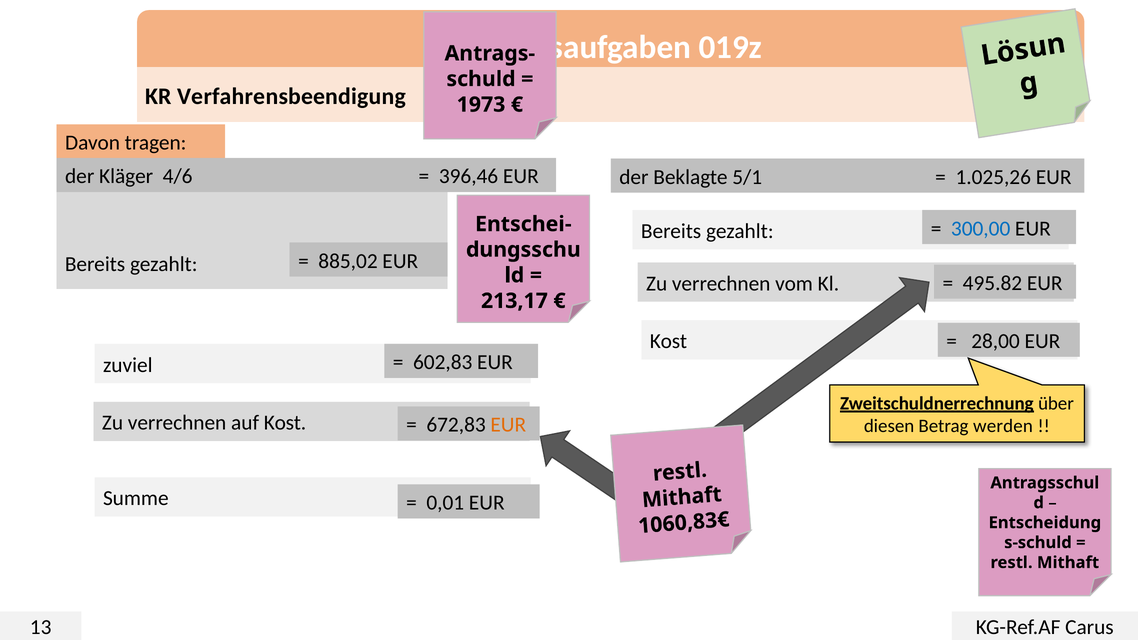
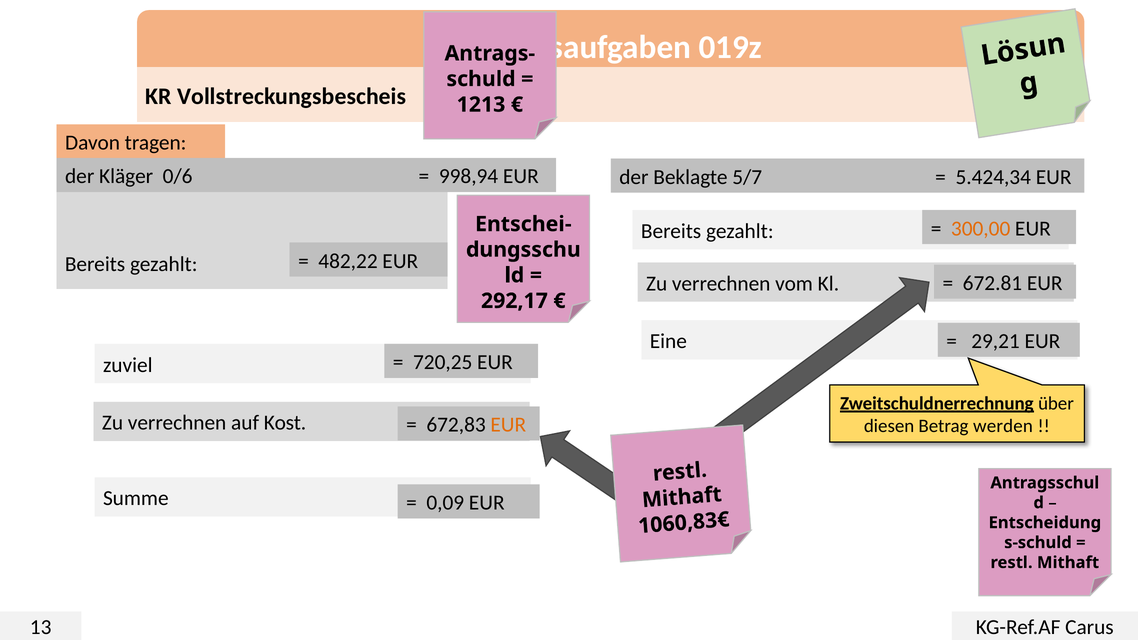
Verfahrensbeendigung: Verfahrensbeendigung -> Vollstreckungsbescheis (292, 96)
1973: 1973 -> 1213 (481, 105)
4/6: 4/6 -> 0/6 (178, 176)
396,46: 396,46 -> 998,94 (469, 176)
5/1: 5/1 -> 5/7 (747, 177)
1.025,26: 1.025,26 -> 5.424,34 (993, 177)
300,00 colour: blue -> orange (981, 229)
885,02: 885,02 -> 482,22 (348, 261)
495.82: 495.82 -> 672.81 (992, 283)
213,17: 213,17 -> 292,17 (514, 301)
Kost: Kost -> Eine (668, 341)
28,00: 28,00 -> 29,21 (996, 341)
602,83: 602,83 -> 720,25 (443, 362)
0,01: 0,01 -> 0,09 (445, 503)
